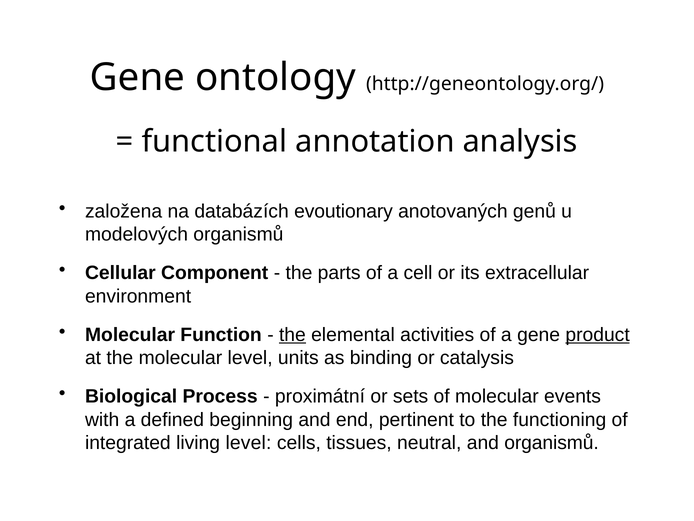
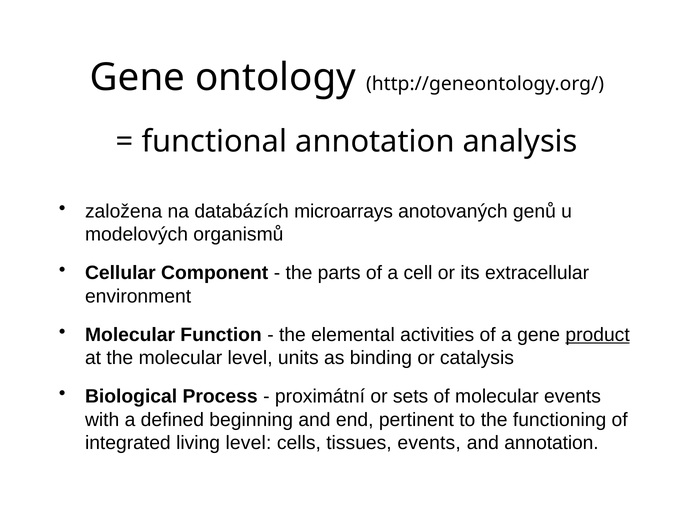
evoutionary: evoutionary -> microarrays (344, 211)
the underline: present -> none (292, 334)
tissues neutral: neutral -> events (429, 442)
and organismů: organismů -> annotation (552, 442)
